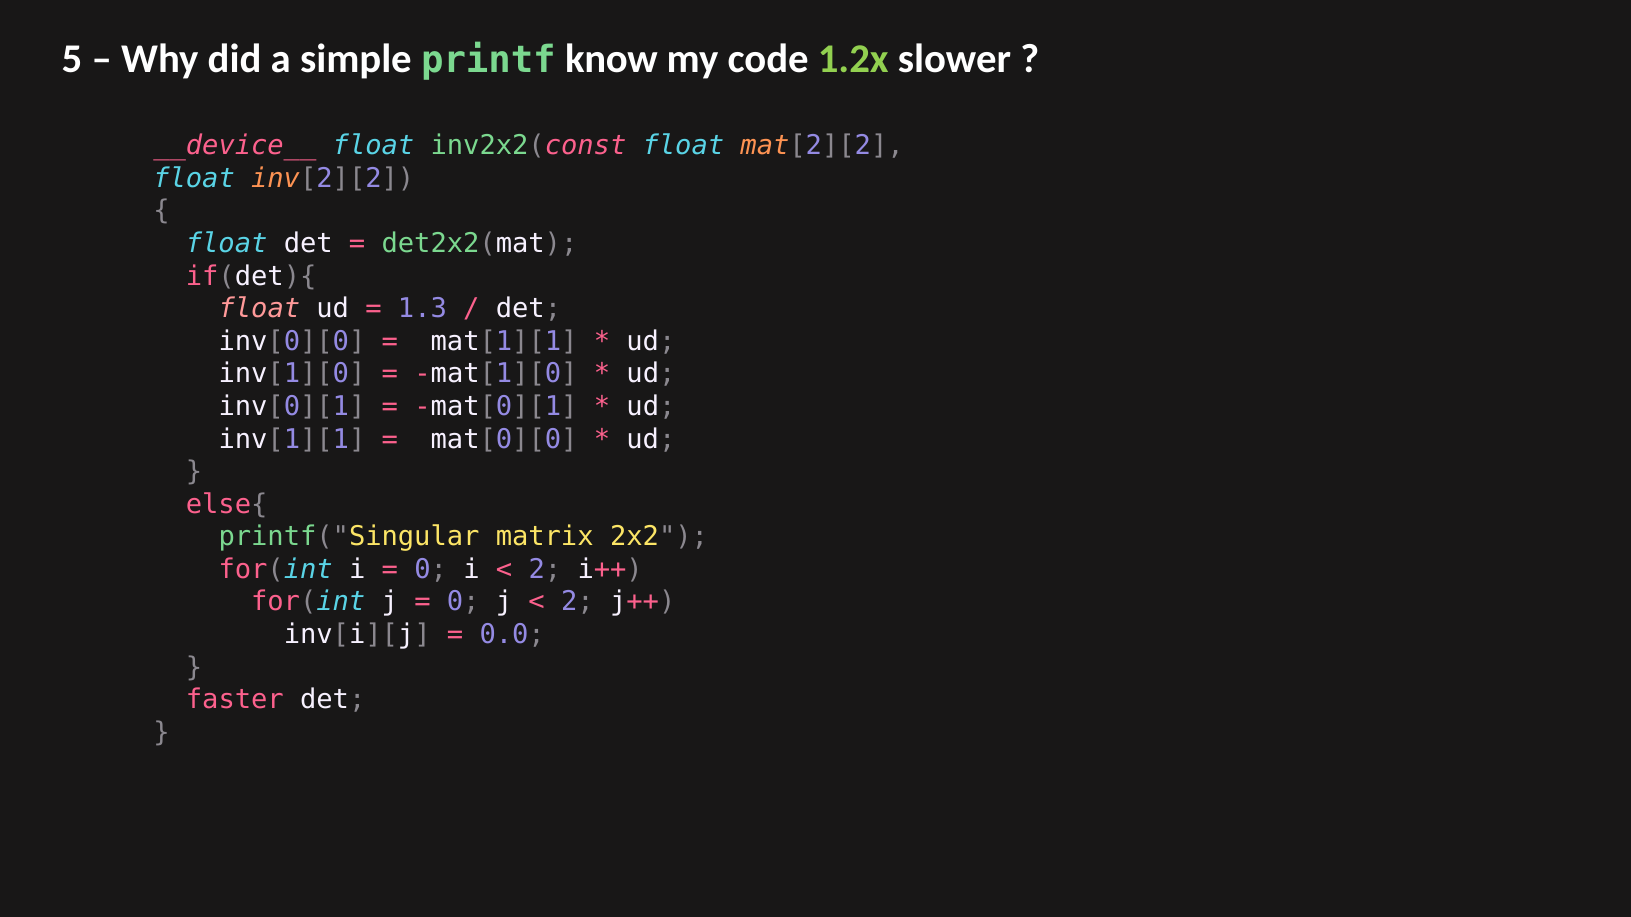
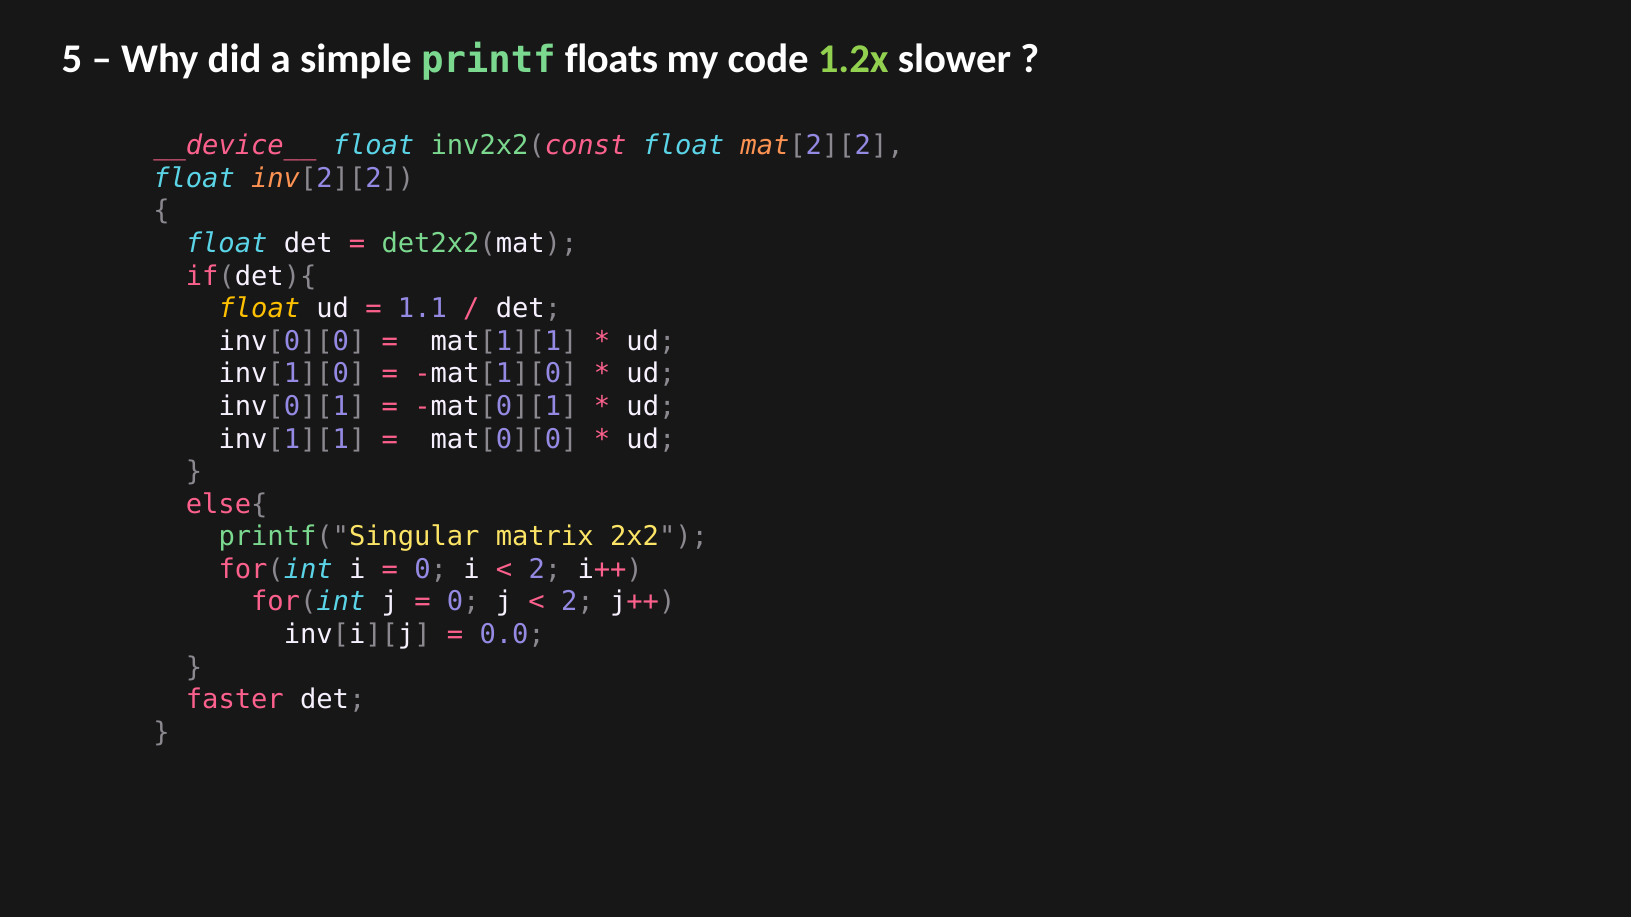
know: know -> floats (611, 59)
float colour: pink -> yellow (259, 309)
1.3: 1.3 -> 1.1 (422, 309)
